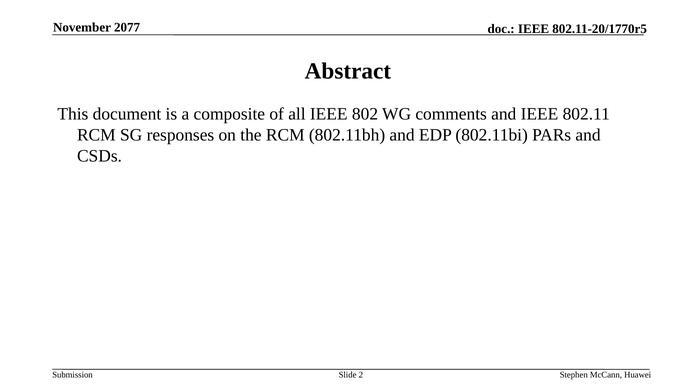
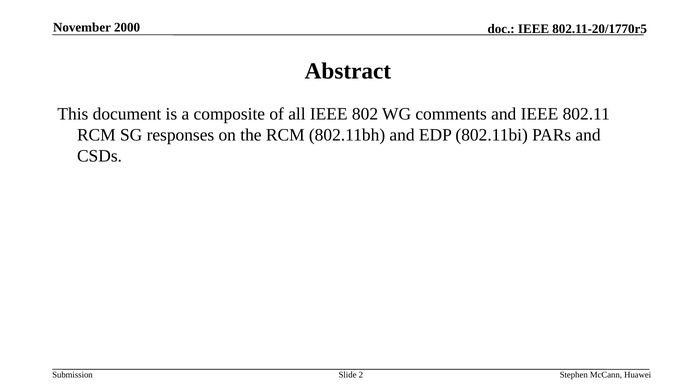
2077: 2077 -> 2000 (127, 28)
